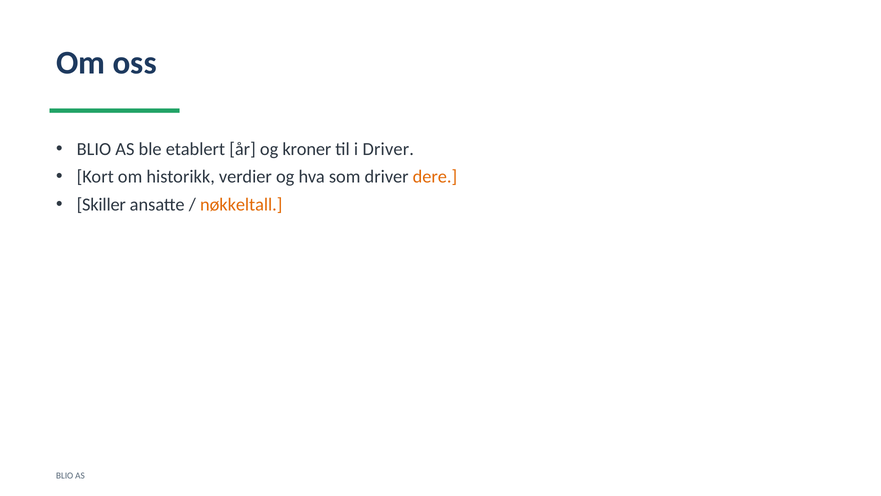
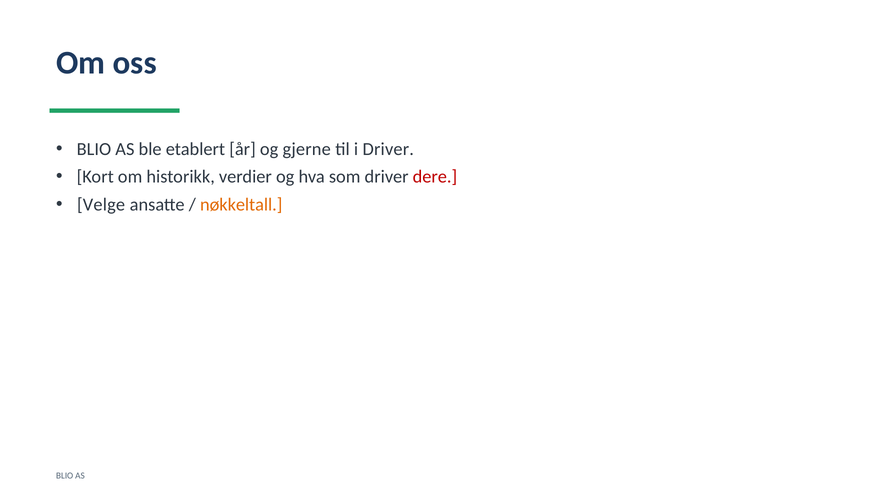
kroner: kroner -> gjerne (307, 149)
dere colour: orange -> red (435, 177)
Skiller: Skiller -> Velge (101, 204)
